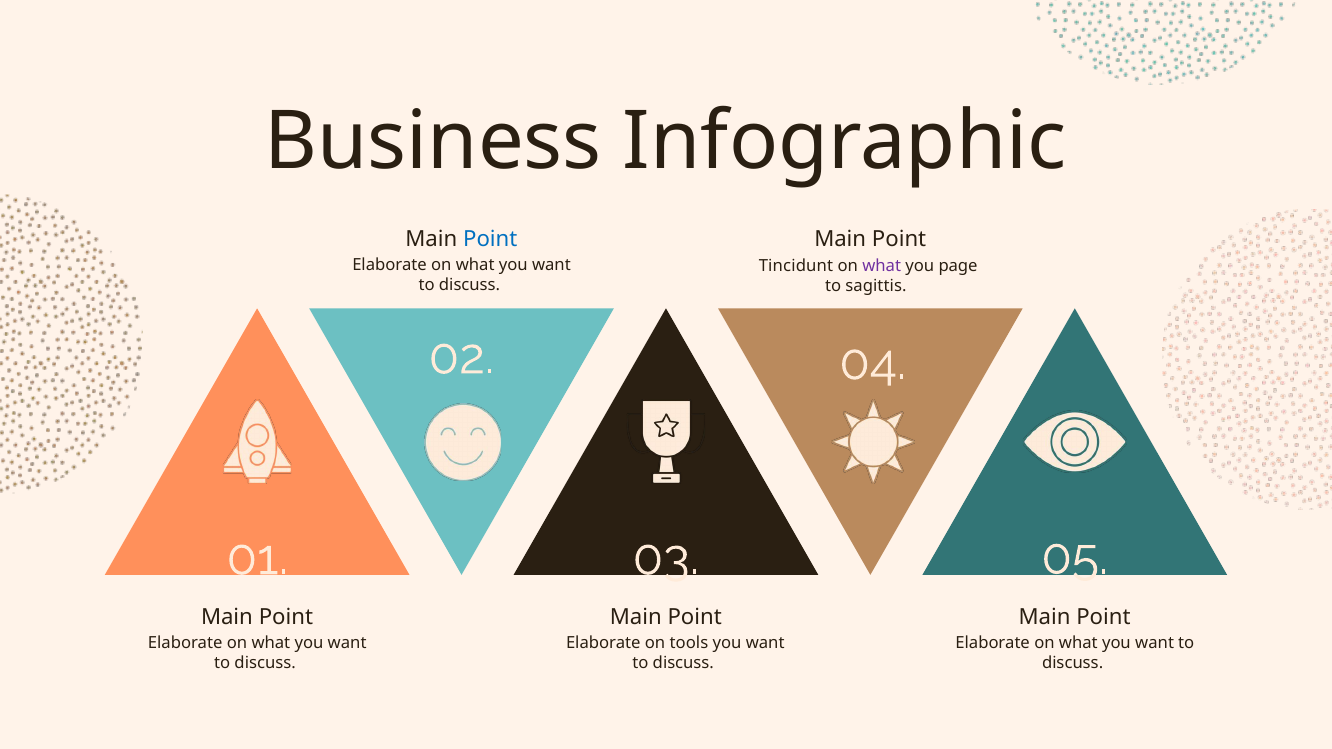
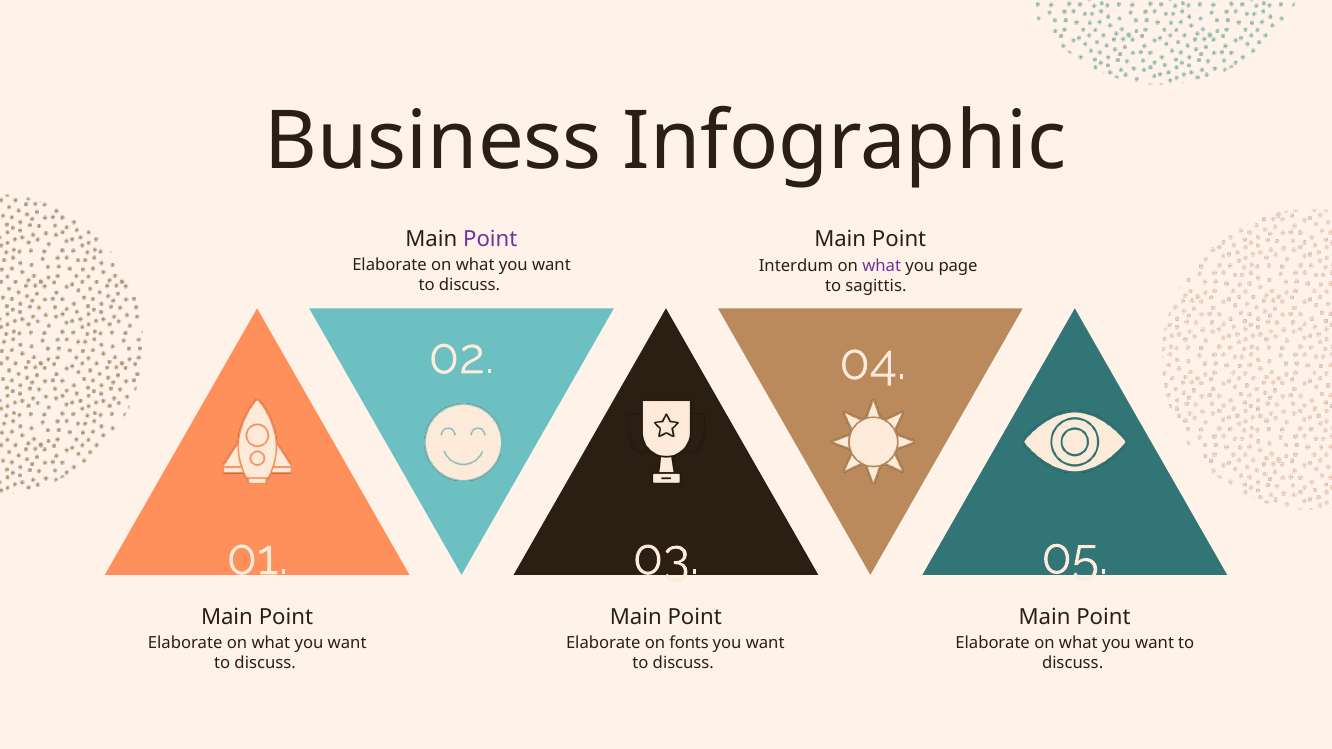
Point colour: blue -> purple (490, 239)
Tincidunt: Tincidunt -> Interdum (796, 266)
tools: tools -> fonts (689, 644)
